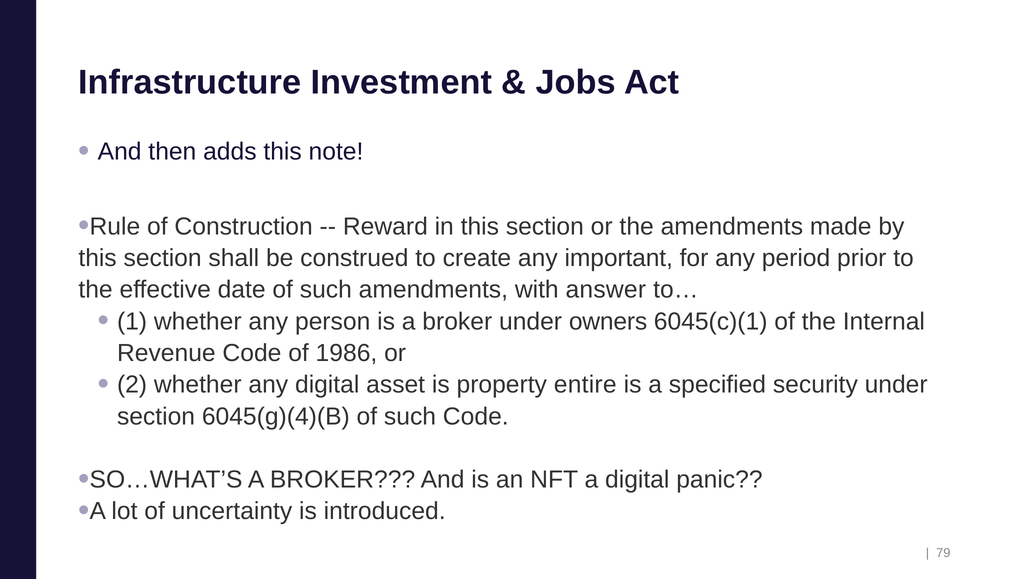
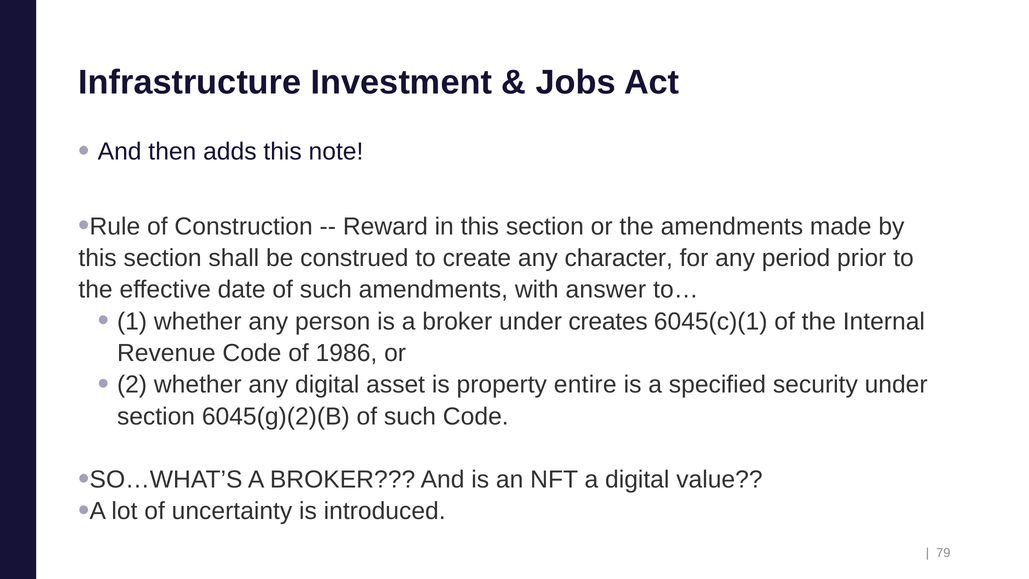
important: important -> character (619, 258)
owners: owners -> creates (608, 321)
6045(g)(4)(B: 6045(g)(4)(B -> 6045(g)(2)(B (276, 416)
panic: panic -> value (719, 480)
